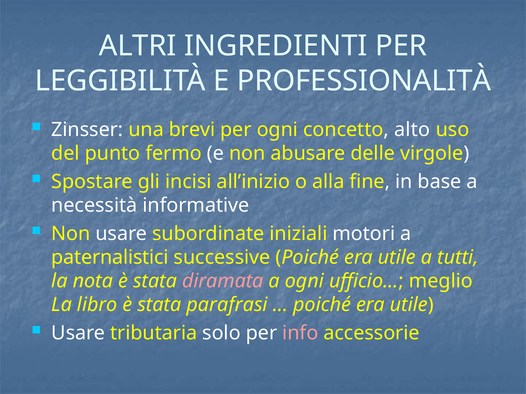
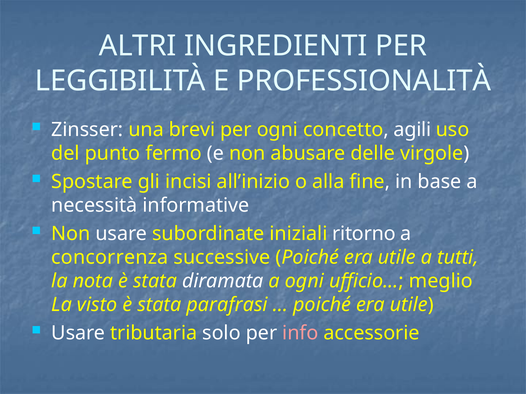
alto: alto -> agili (412, 130)
motori: motori -> ritorno (364, 234)
paternalistici: paternalistici -> concorrenza (110, 258)
diramata colour: pink -> white (223, 281)
libro: libro -> visto (97, 305)
